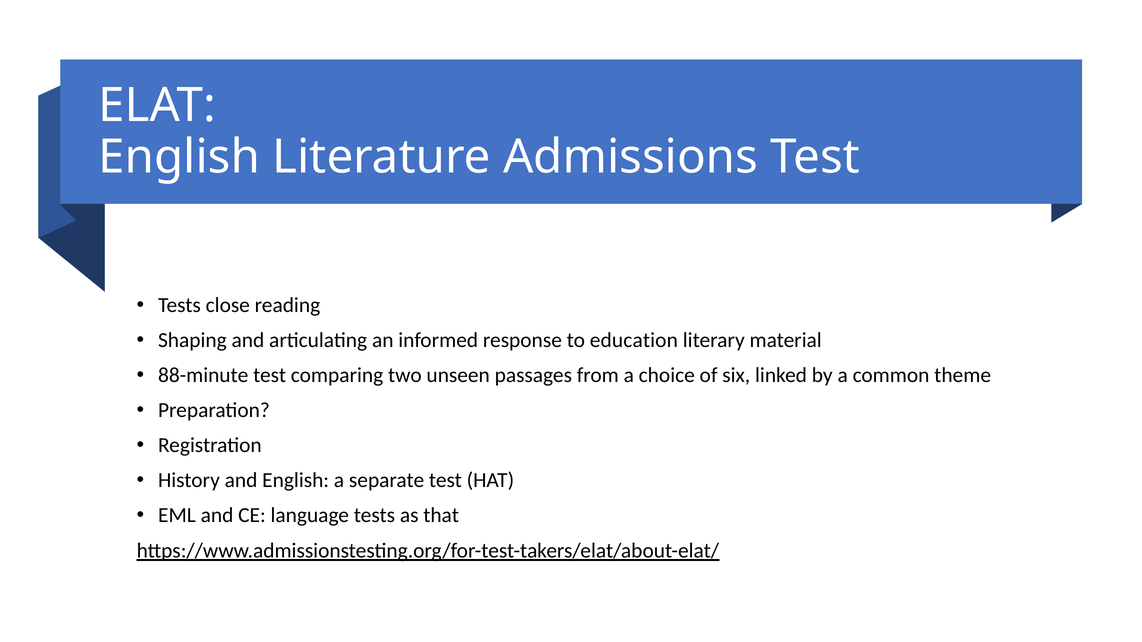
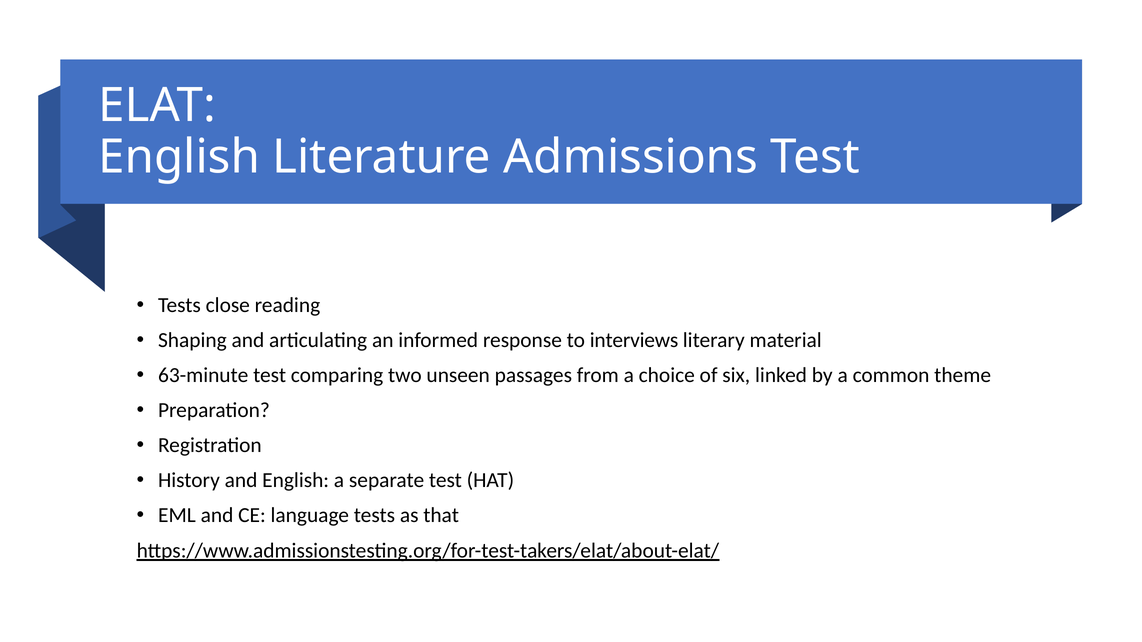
education: education -> interviews (634, 340)
88-minute: 88-minute -> 63-minute (203, 375)
